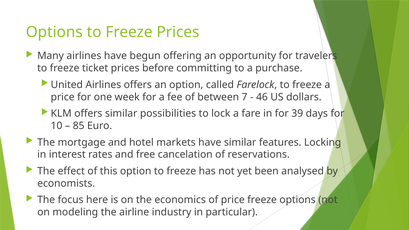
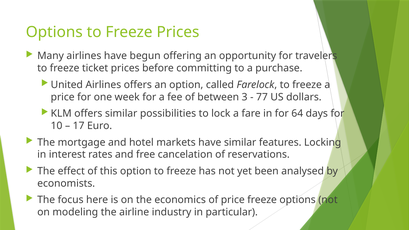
7: 7 -> 3 (245, 97)
46: 46 -> 77 (262, 97)
39: 39 -> 64 (297, 114)
85: 85 -> 17 (79, 126)
